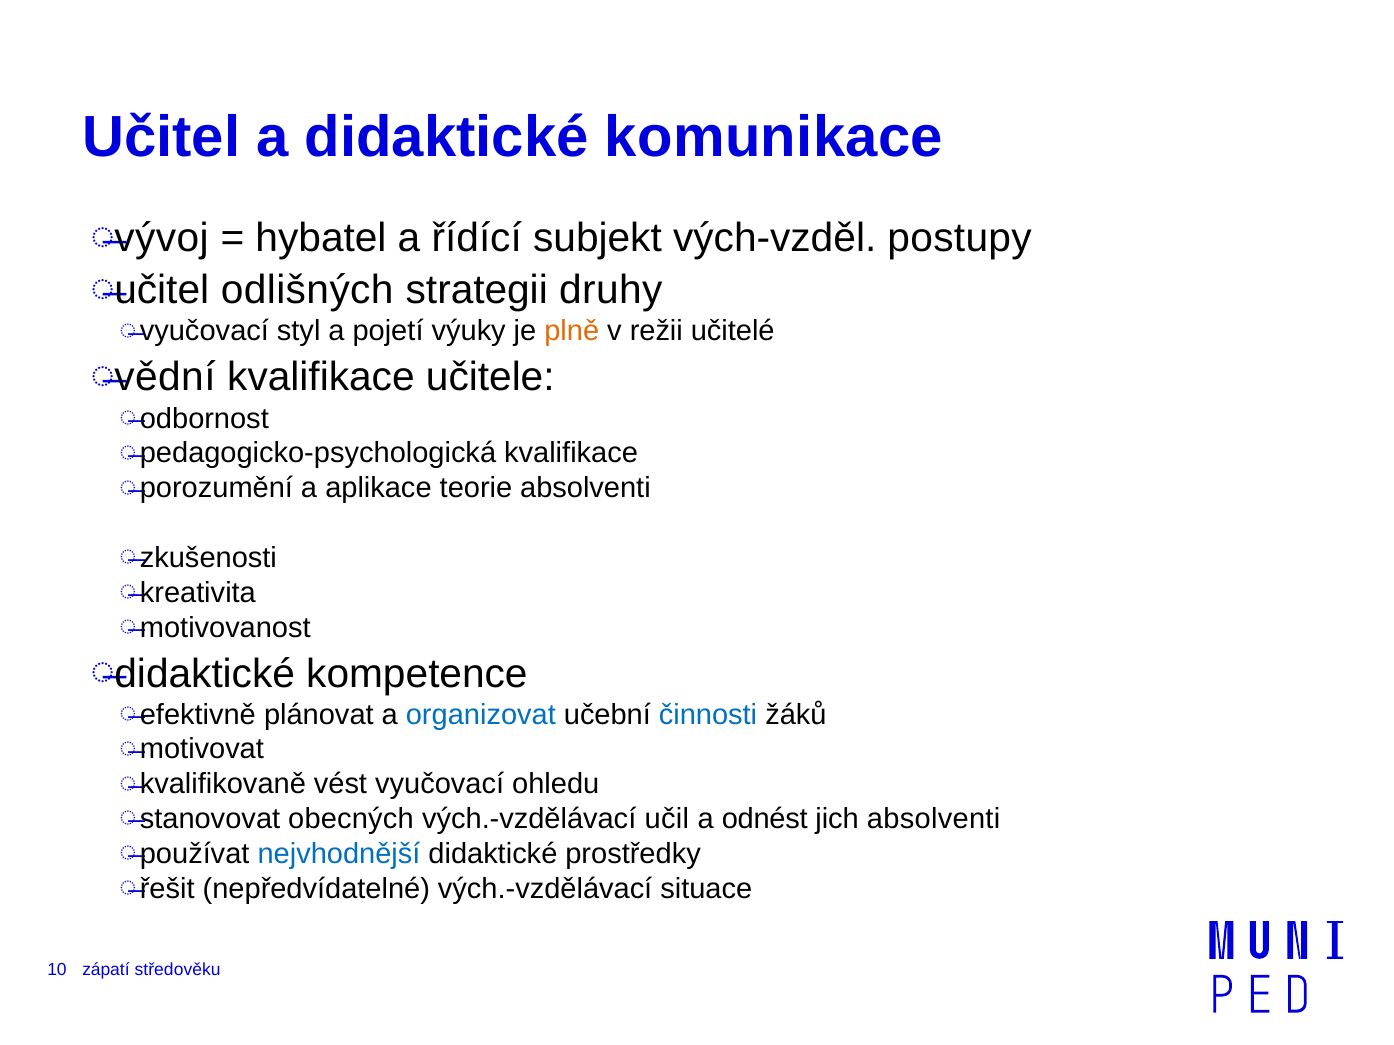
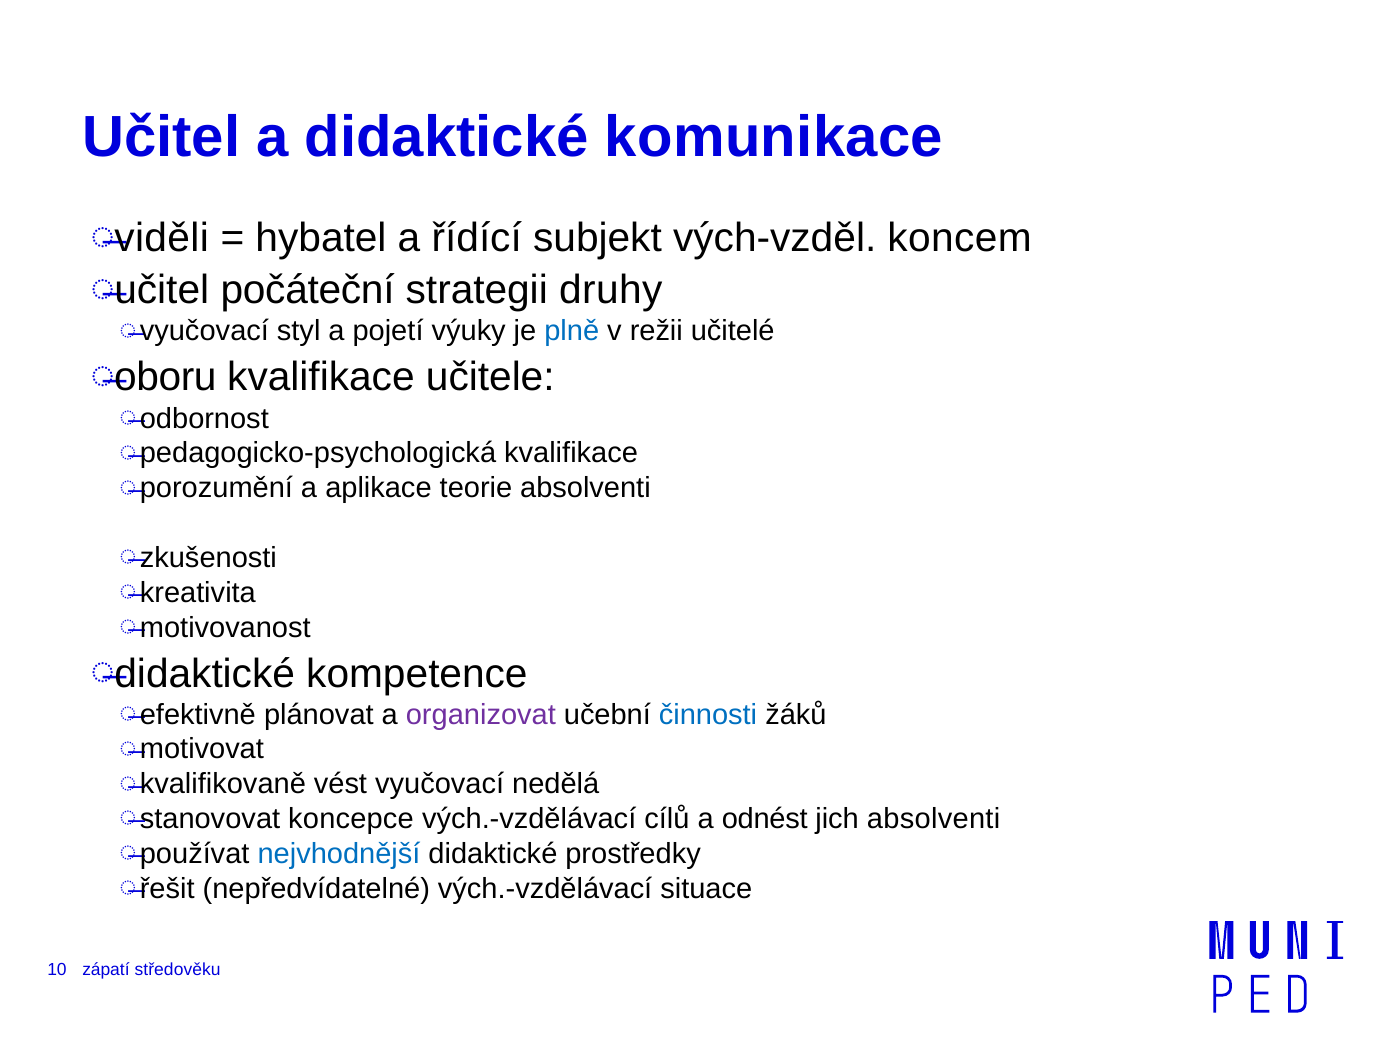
vývoj: vývoj -> viděli (162, 238)
postupy: postupy -> koncem (960, 238)
odlišných: odlišných -> počáteční (308, 291)
plně colour: orange -> blue (572, 332)
vědní: vědní -> oboru (165, 378)
organizovat colour: blue -> purple (481, 715)
ohledu: ohledu -> nedělá (556, 785)
obecných: obecných -> koncepce (351, 819)
učil: učil -> cílů (667, 819)
